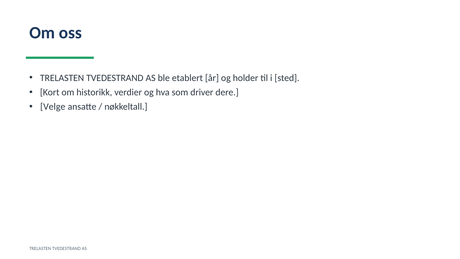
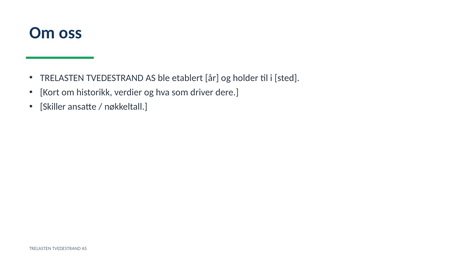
Velge: Velge -> Skiller (53, 107)
